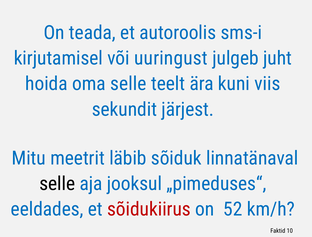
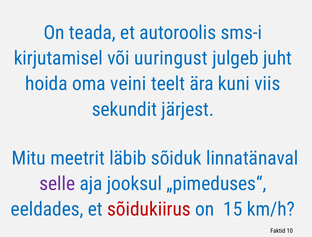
oma selle: selle -> veini (128, 84)
selle colour: black -> purple (57, 184)
52: 52 -> 15 (233, 209)
